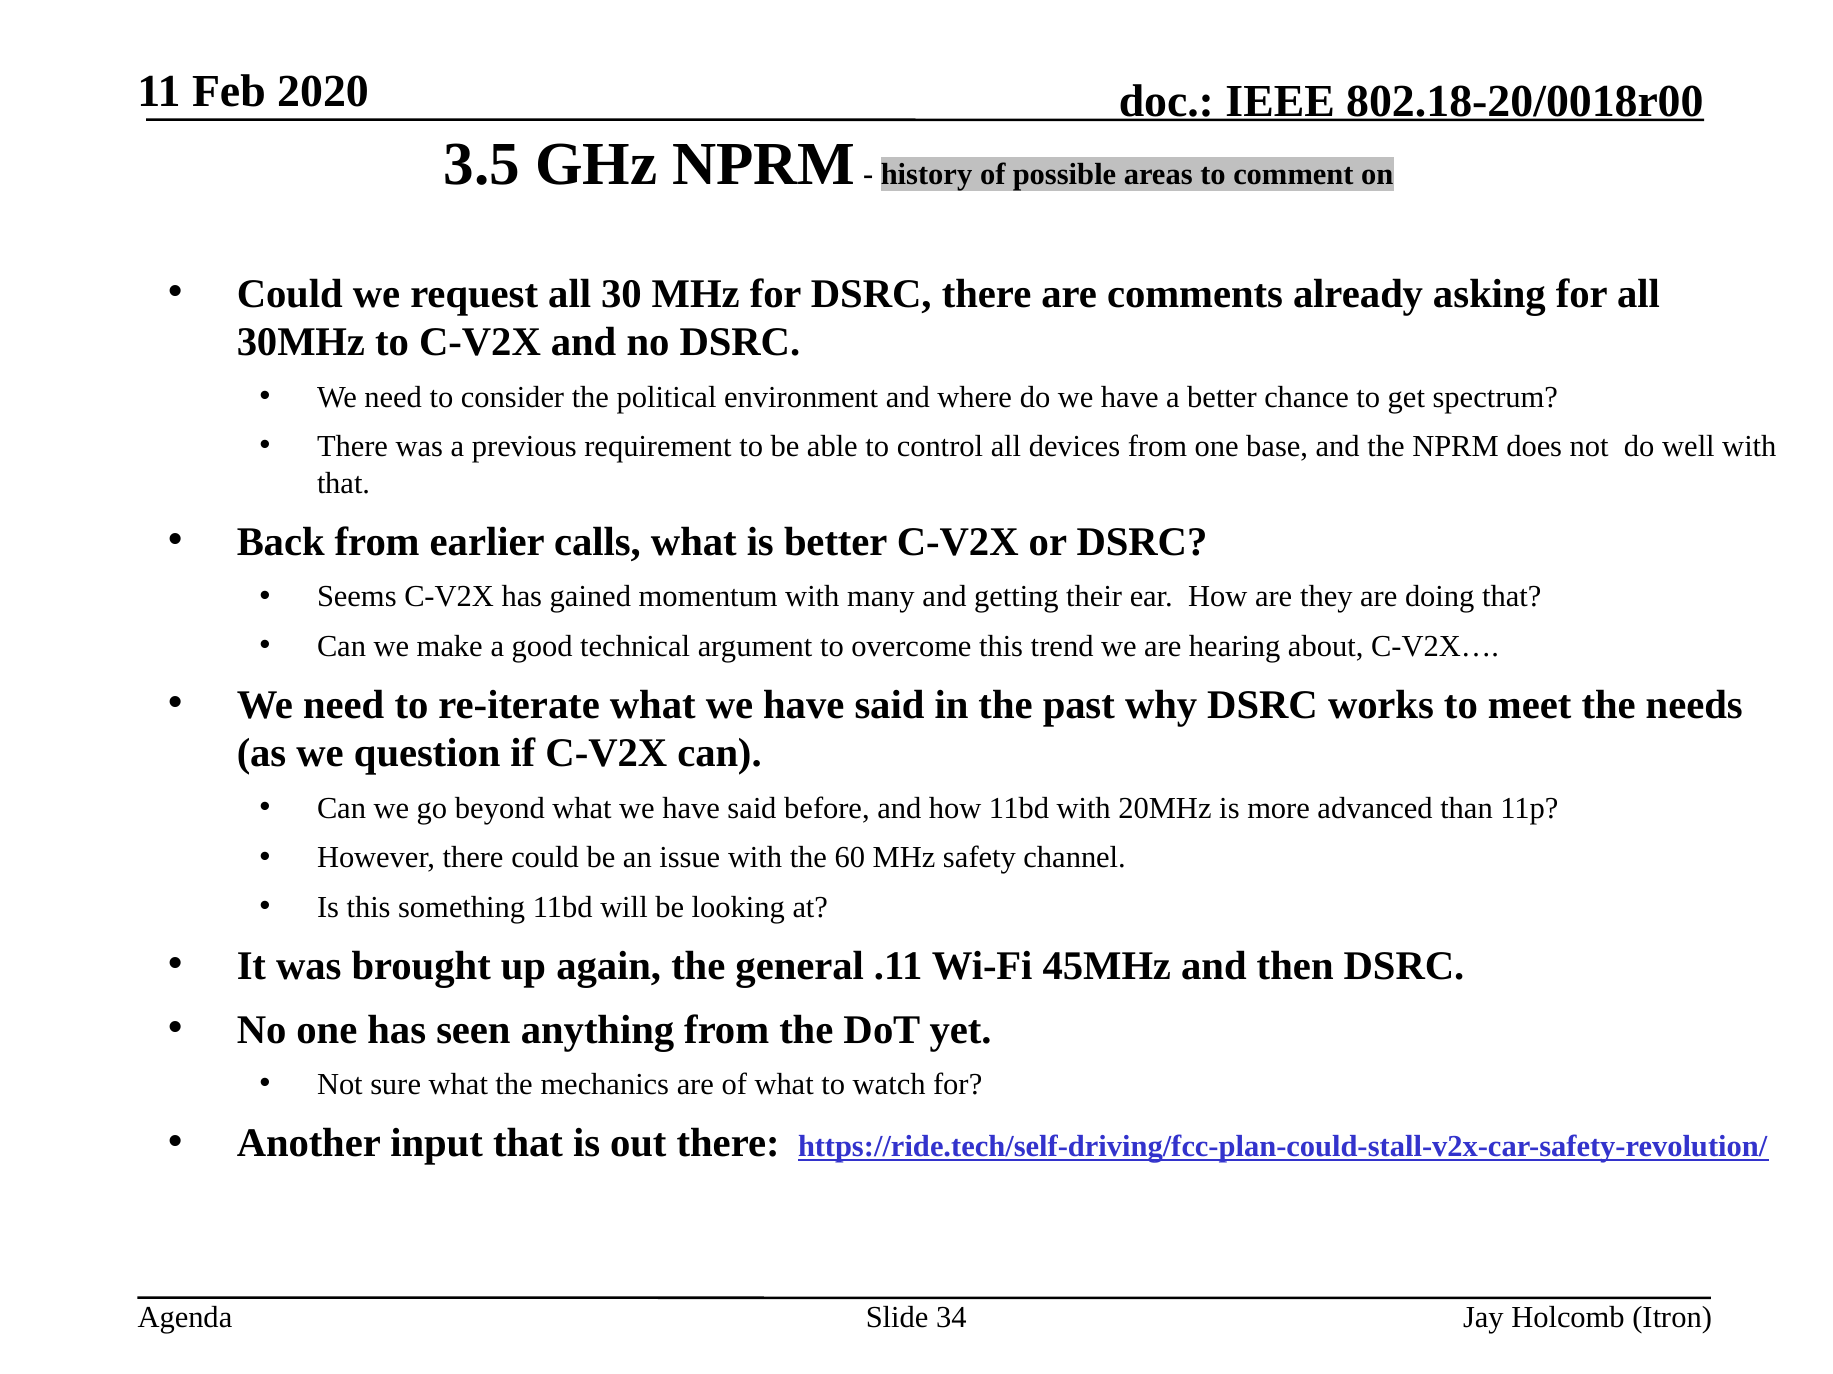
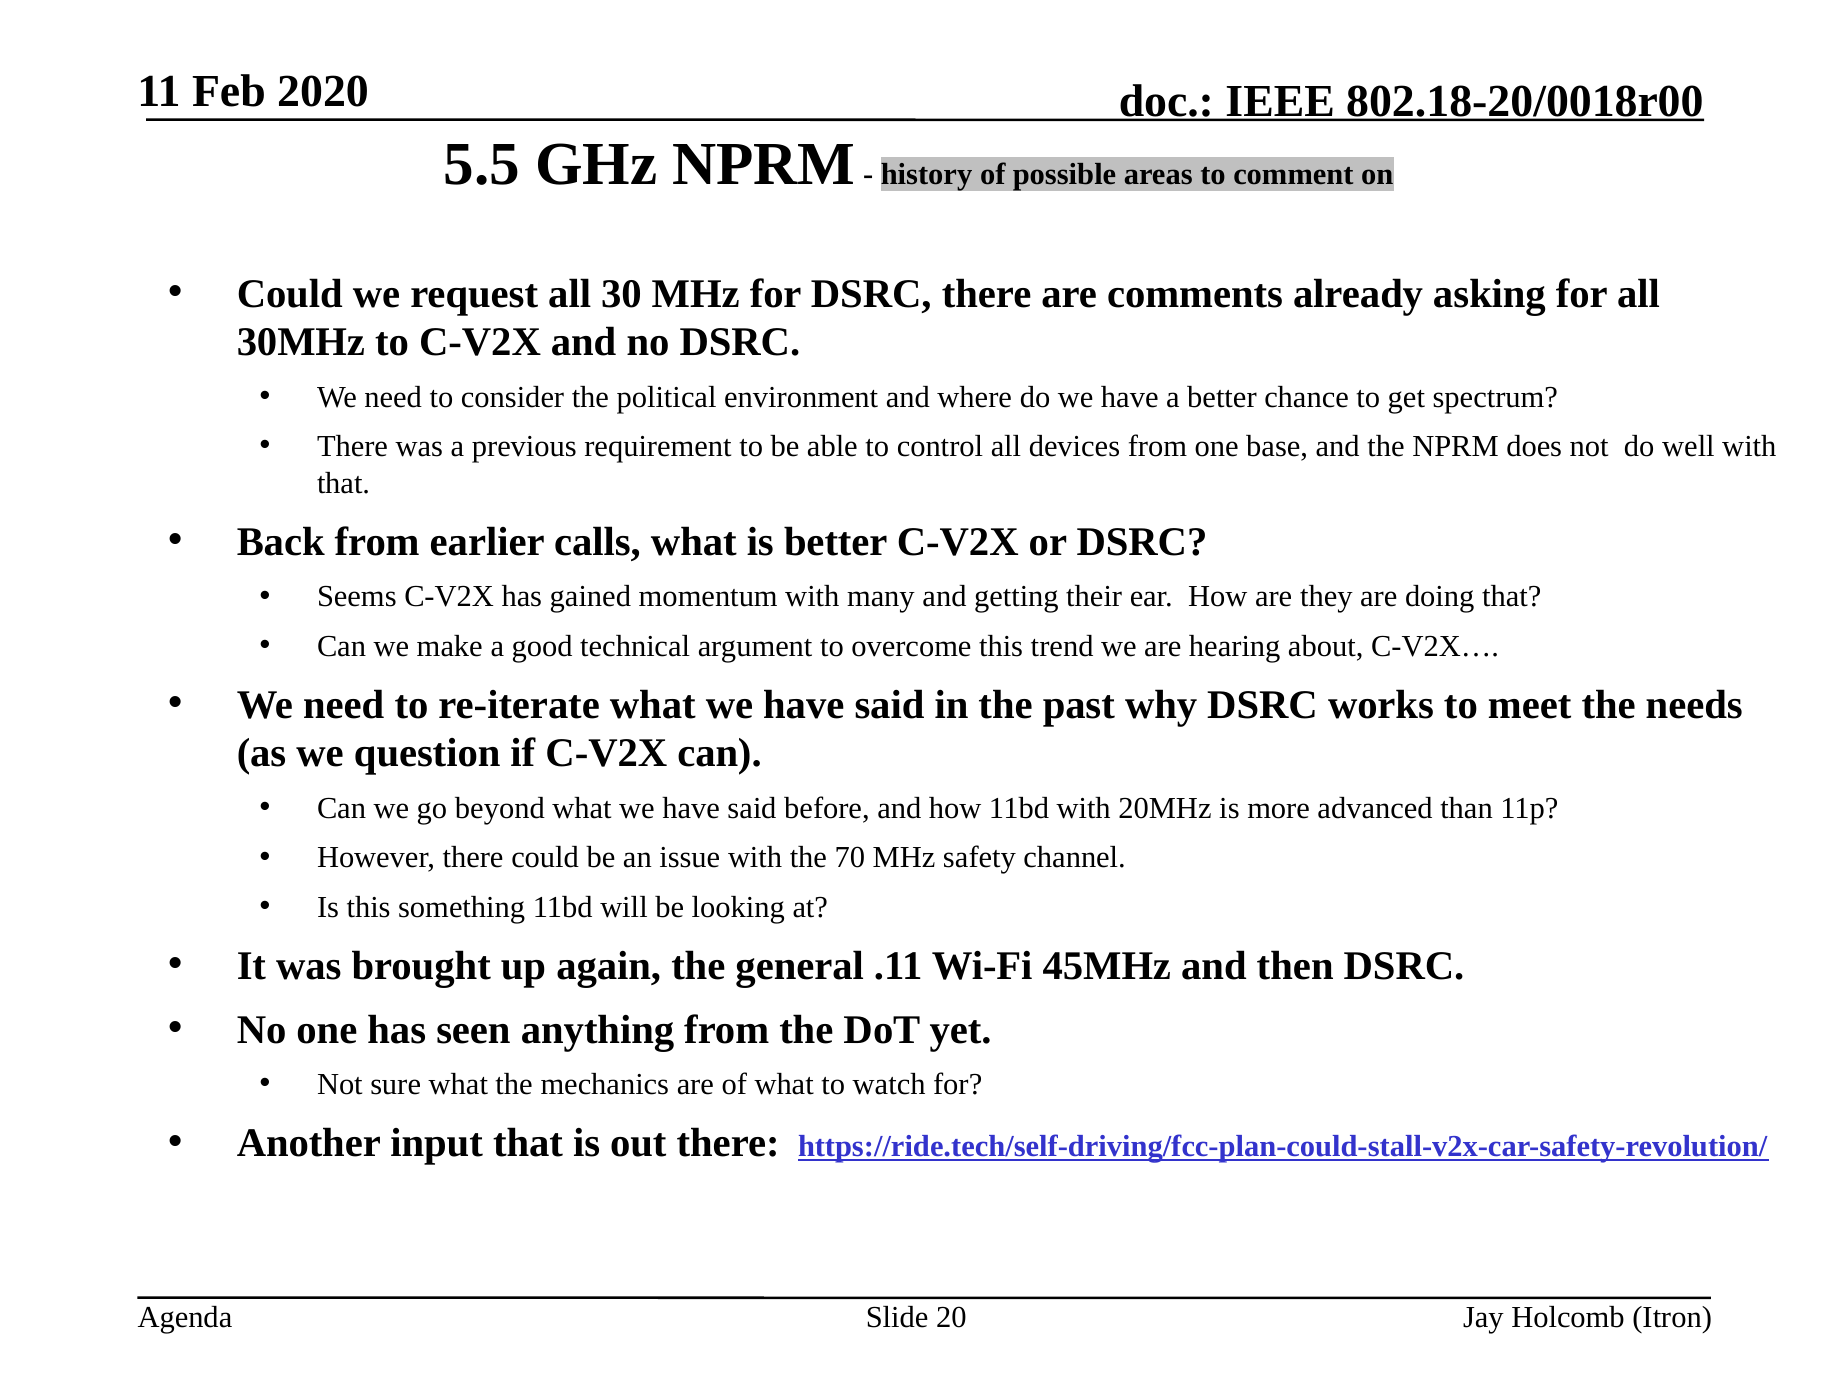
3.5: 3.5 -> 5.5 (482, 164)
60: 60 -> 70 (850, 858)
34: 34 -> 20 (951, 1318)
